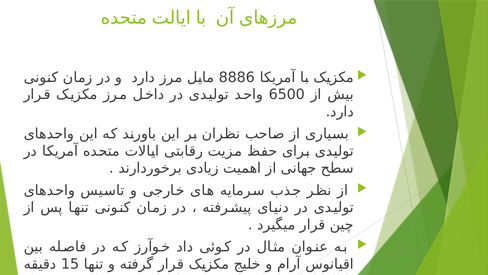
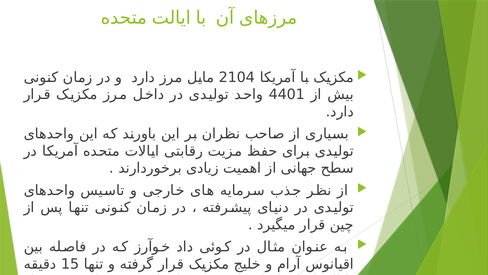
8886: 8886 -> 2104 (237, 77)
6500: 6500 -> 4401 (287, 94)
